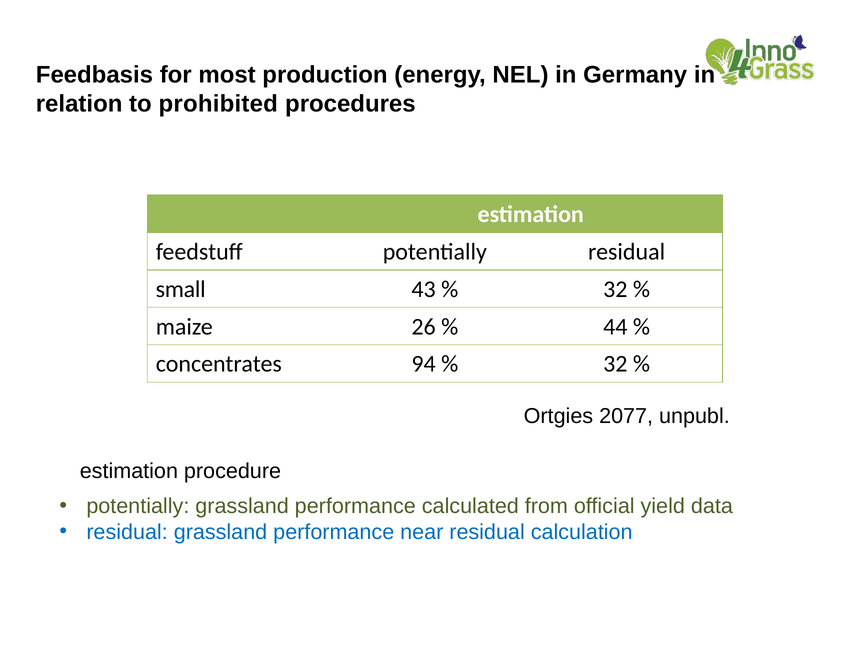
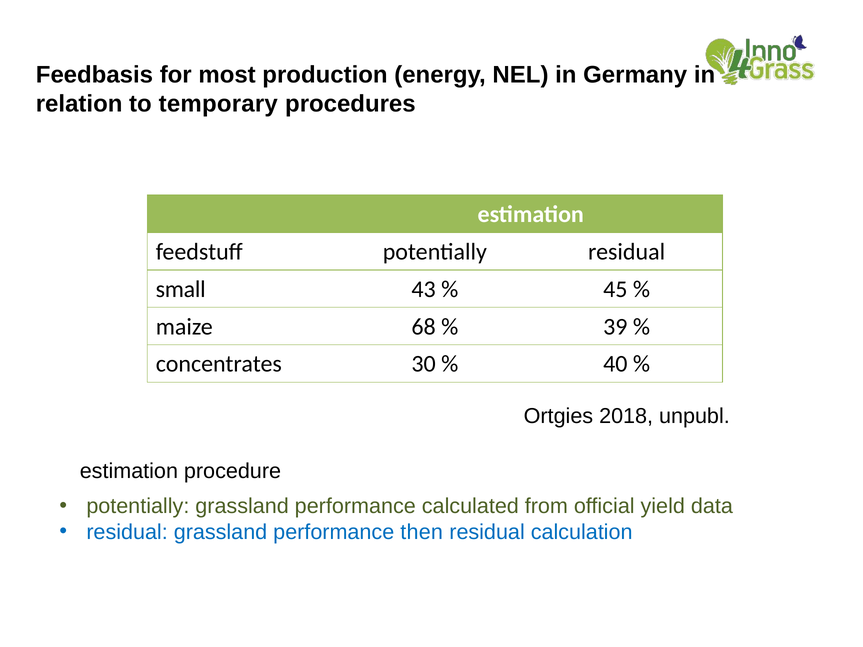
prohibited: prohibited -> temporary (218, 104)
32: 32 -> 45 (615, 289)
26: 26 -> 68 (424, 327)
44: 44 -> 39 (615, 327)
94: 94 -> 30 (424, 364)
32: 32 -> 40 (615, 364)
2077: 2077 -> 2018 (626, 416)
near: near -> then (422, 532)
